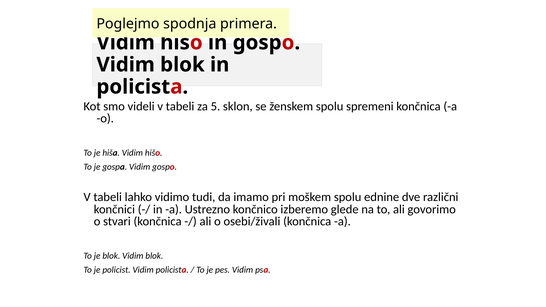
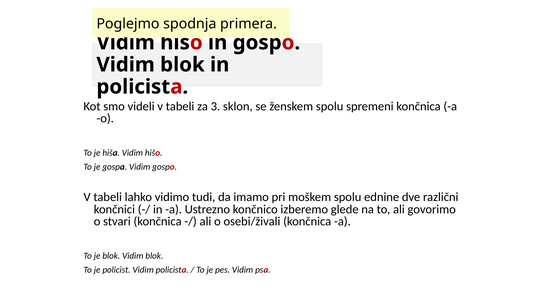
5: 5 -> 3 (215, 106)
